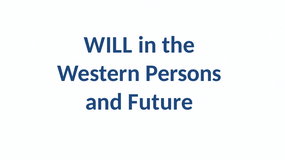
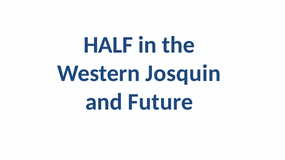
WILL: WILL -> HALF (108, 45)
Persons: Persons -> Josquin (183, 74)
